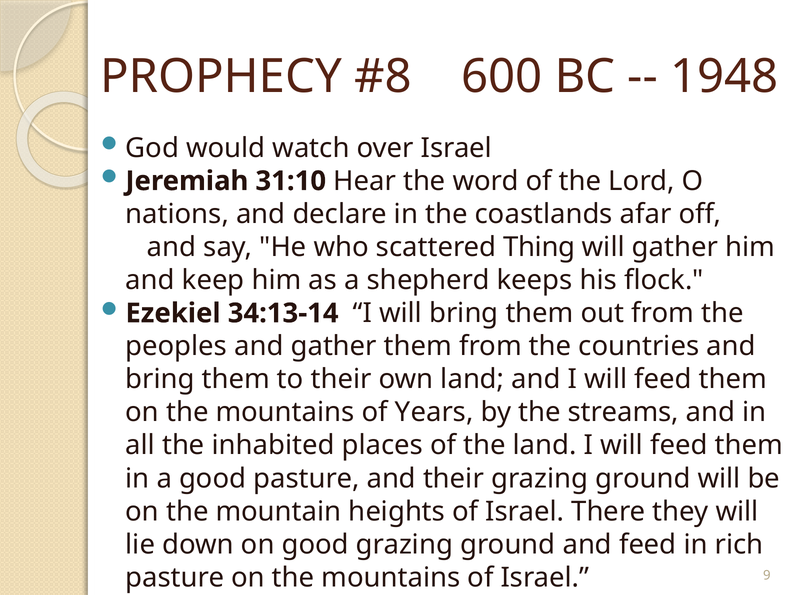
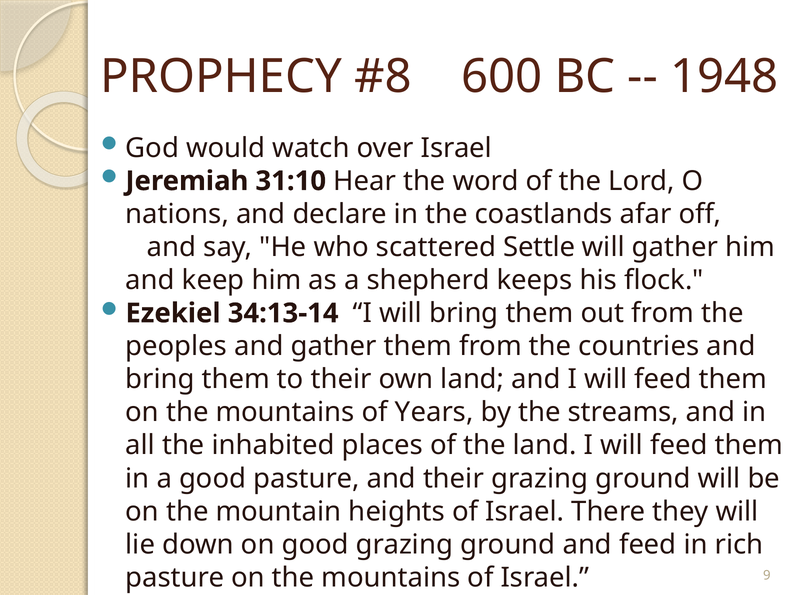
Thing: Thing -> Settle (539, 247)
